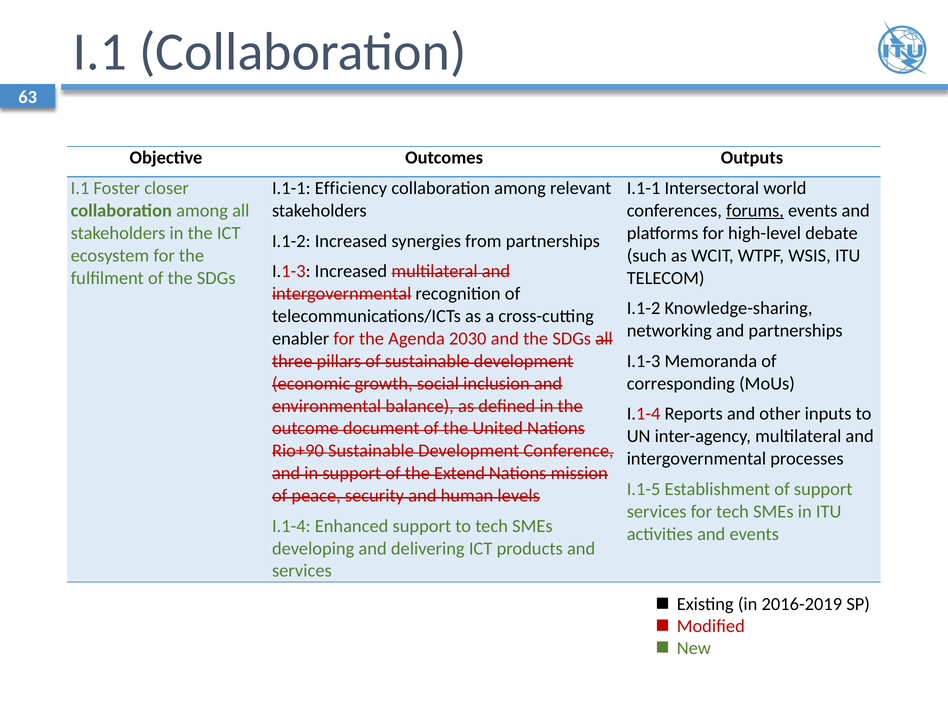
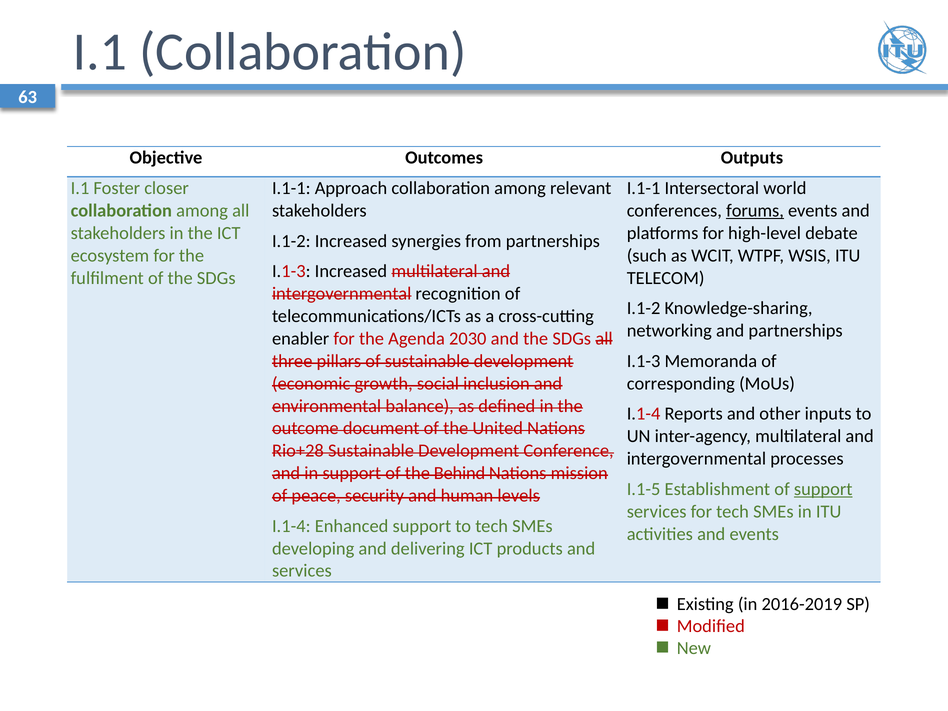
Efficiency: Efficiency -> Approach (351, 188)
Rio+90: Rio+90 -> Rio+28 (298, 451)
Extend: Extend -> Behind (460, 473)
support underline: none -> present (823, 489)
